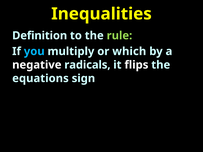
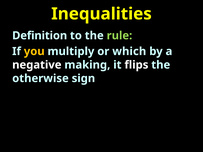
you colour: light blue -> yellow (34, 51)
radicals: radicals -> making (87, 65)
equations: equations -> otherwise (40, 78)
